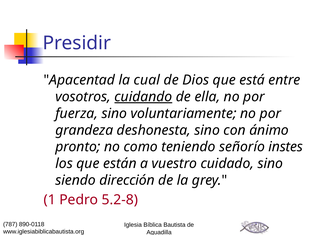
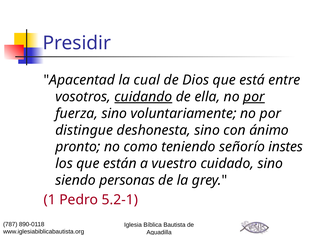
por underline: none -> present (254, 97)
grandeza: grandeza -> distingue (84, 130)
dirección: dirección -> personas (127, 180)
5.2-8: 5.2-8 -> 5.2-1 (120, 200)
